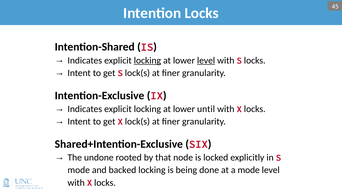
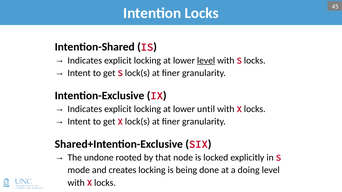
locking underline: present -> none (147, 61)
backed: backed -> creates (122, 170)
a mode: mode -> doing (249, 170)
